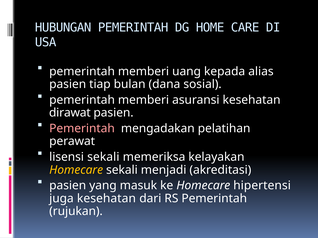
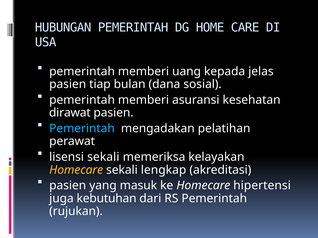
alias: alias -> jelas (261, 72)
Pemerintah colour: pink -> light blue (82, 129)
menjadi: menjadi -> lengkap (164, 170)
juga kesehatan: kesehatan -> kebutuhan (107, 199)
